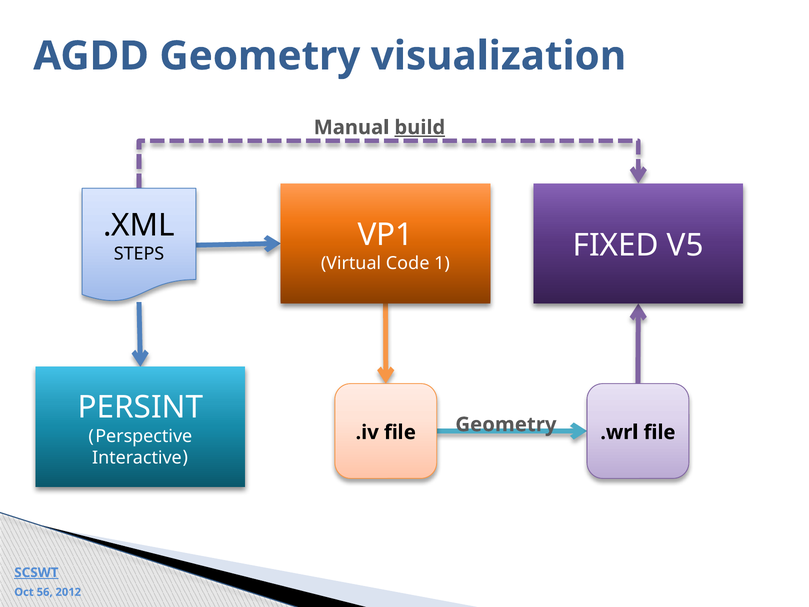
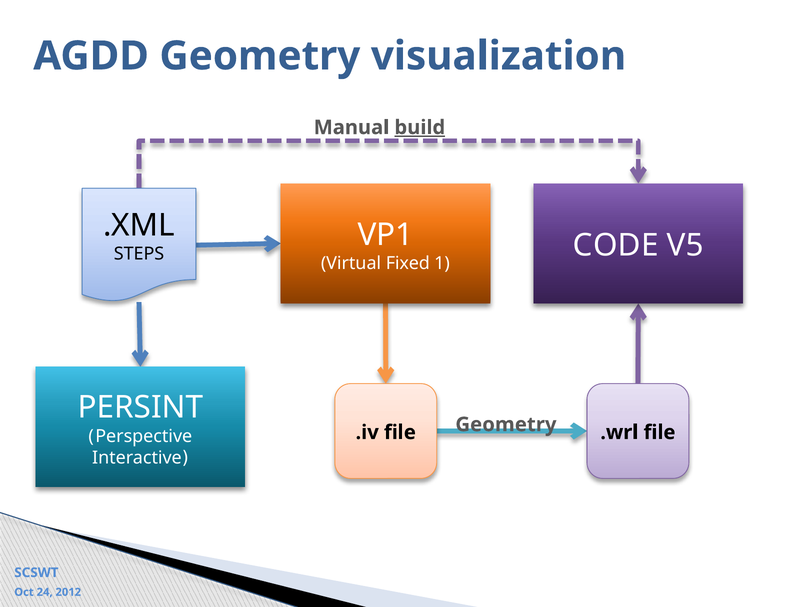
Code: Code -> Fixed (408, 263)
FIXED: FIXED -> CODE (616, 246)
SCSWT underline: present -> none (36, 572)
56: 56 -> 24 (45, 592)
